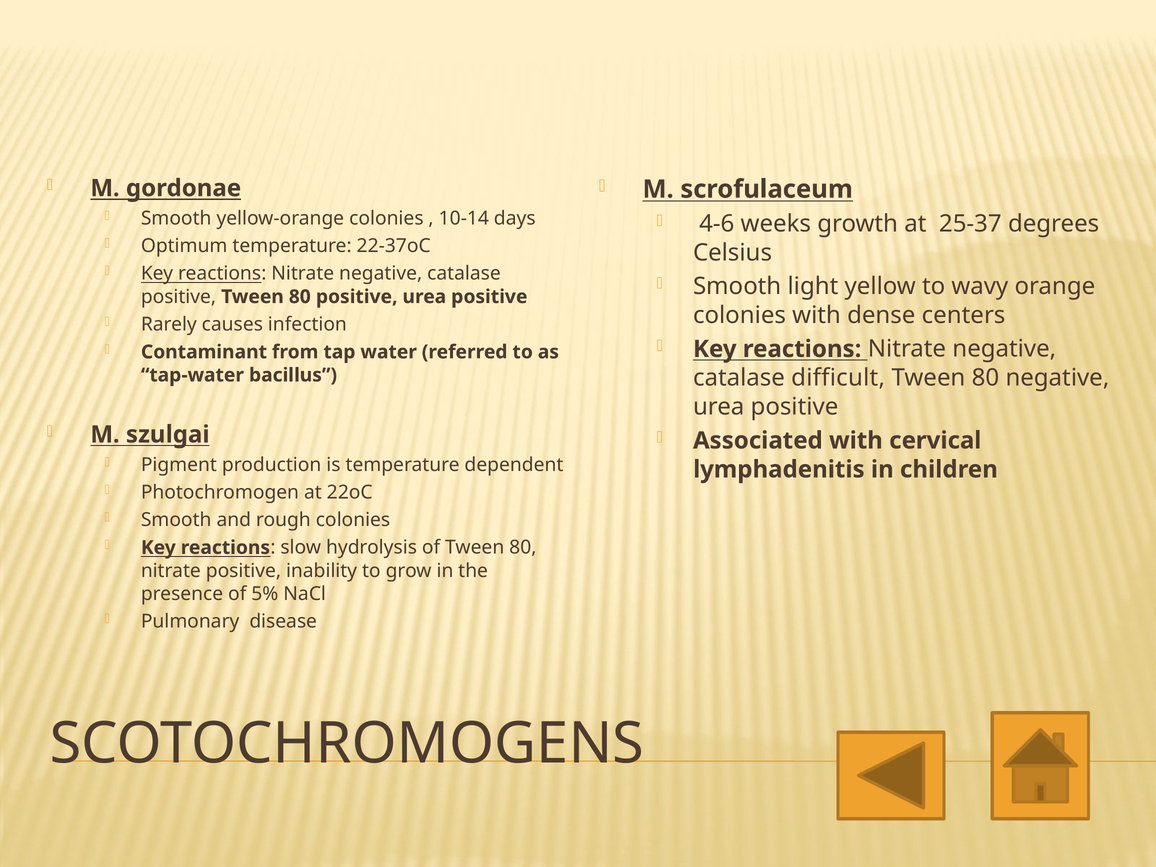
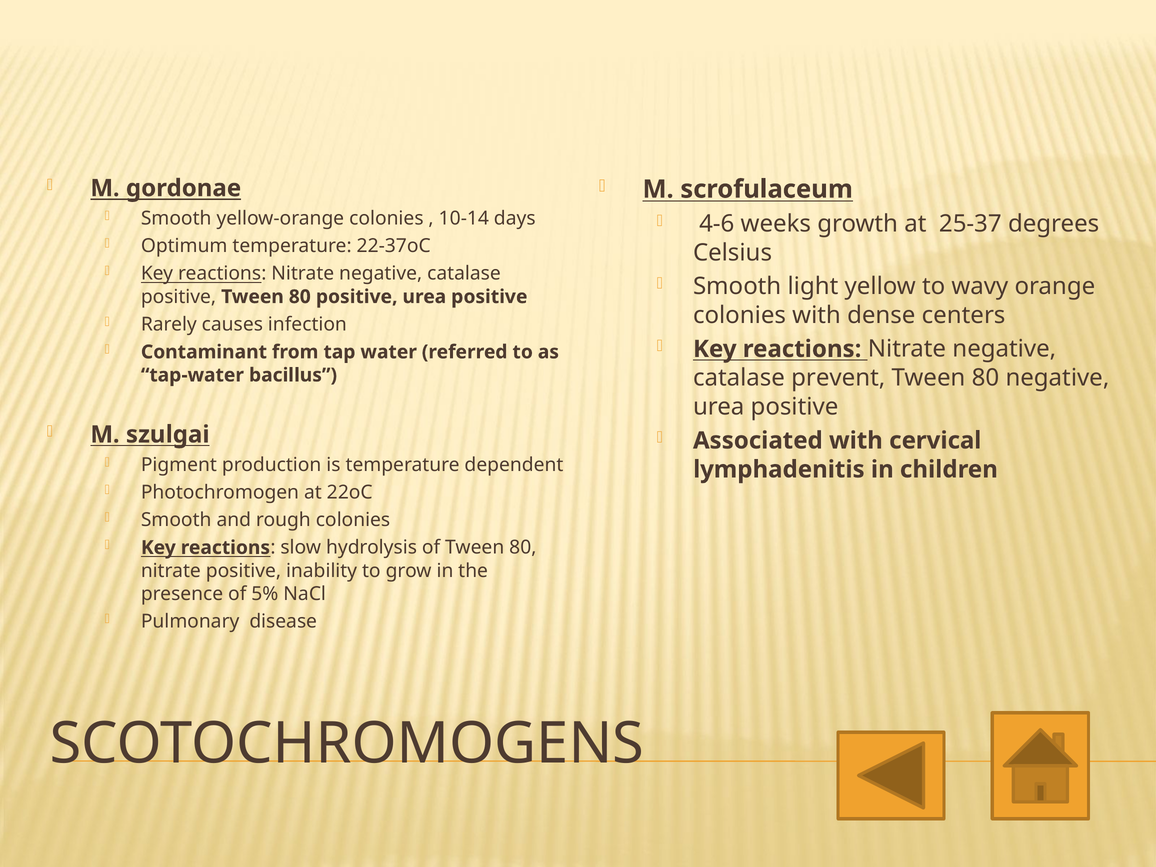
difficult: difficult -> prevent (838, 378)
